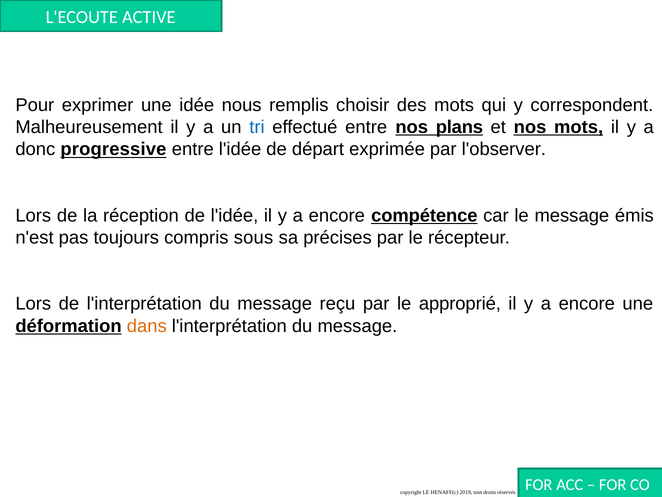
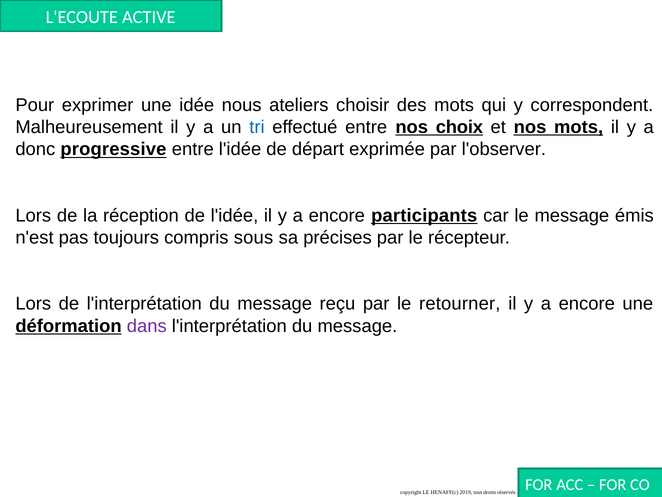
remplis: remplis -> ateliers (299, 105)
plans: plans -> choix (459, 127)
compétence: compétence -> participants (424, 215)
approprié: approprié -> retourner (460, 304)
dans colour: orange -> purple (147, 326)
